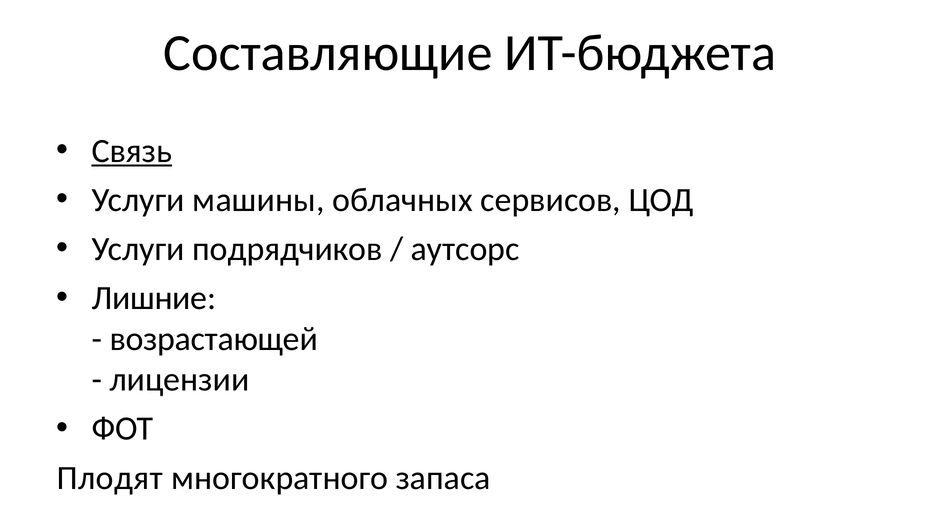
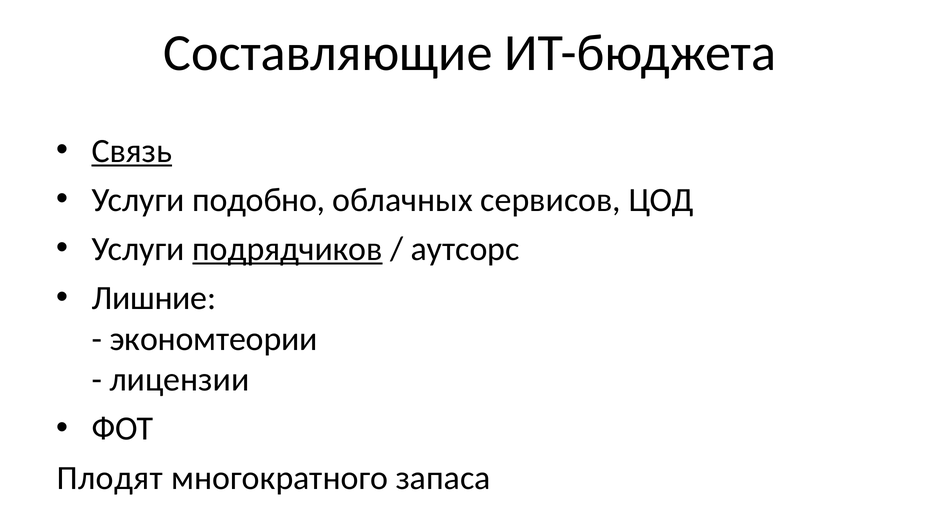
машины: машины -> подобно (259, 200)
подрядчиков underline: none -> present (287, 249)
возрастающей: возрастающей -> экономтеории (214, 339)
